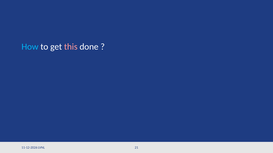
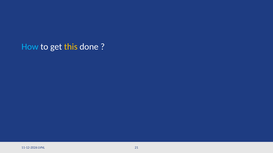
this colour: pink -> yellow (71, 47)
